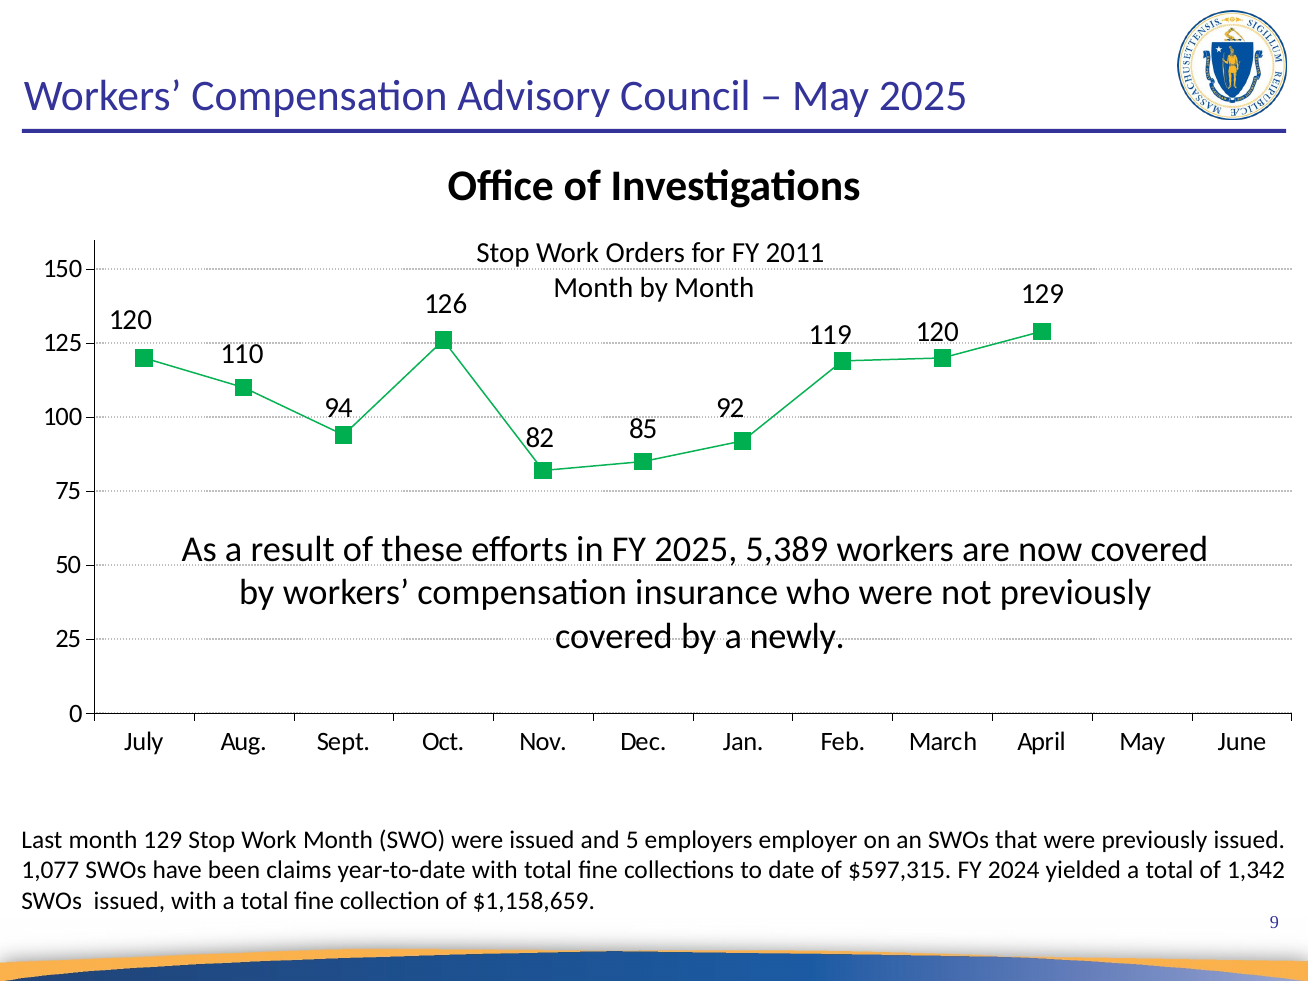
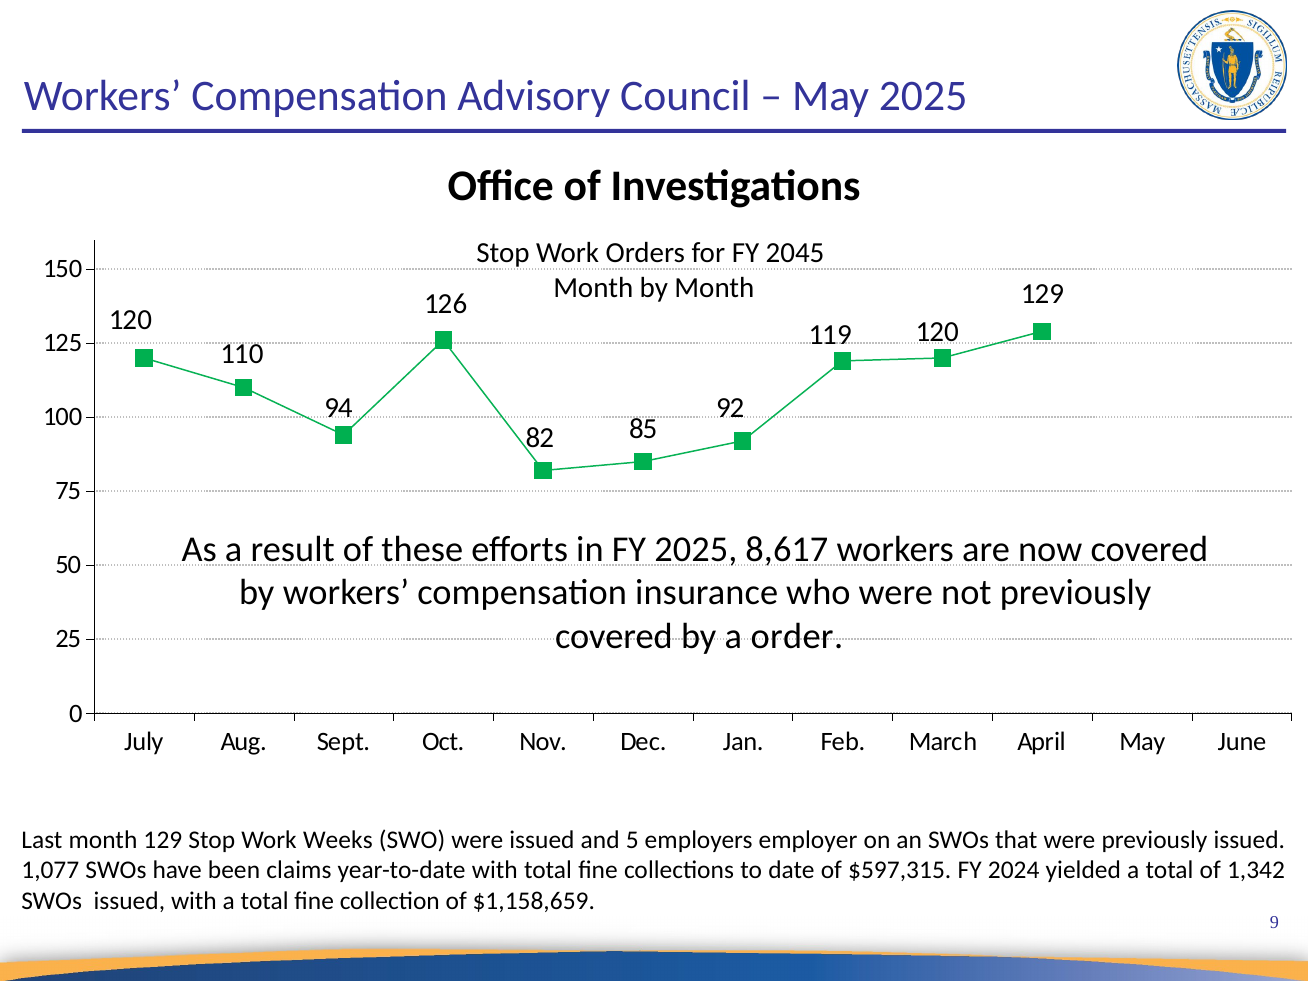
2011: 2011 -> 2045 (795, 253)
5,389: 5,389 -> 8,617 (787, 549)
newly: newly -> order (797, 636)
Work Month: Month -> Weeks (338, 840)
